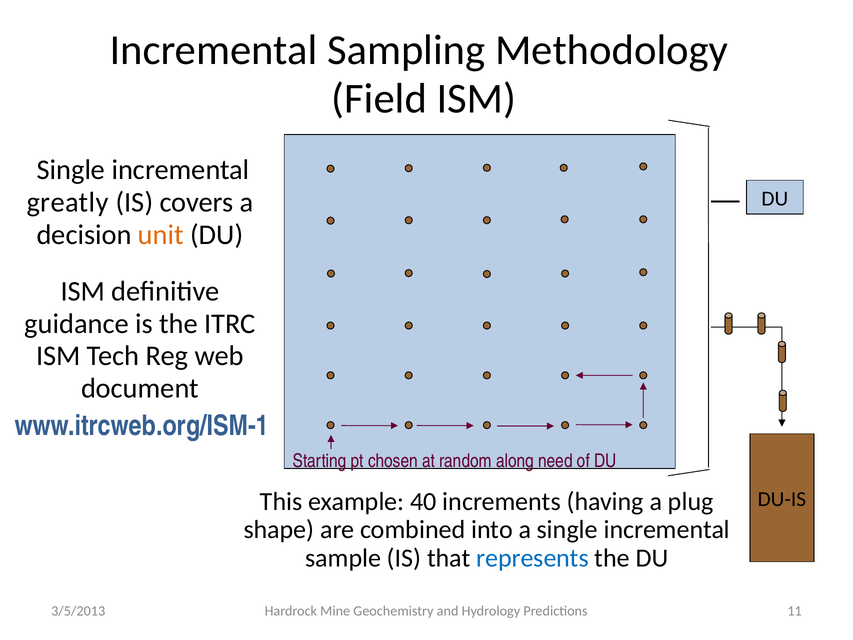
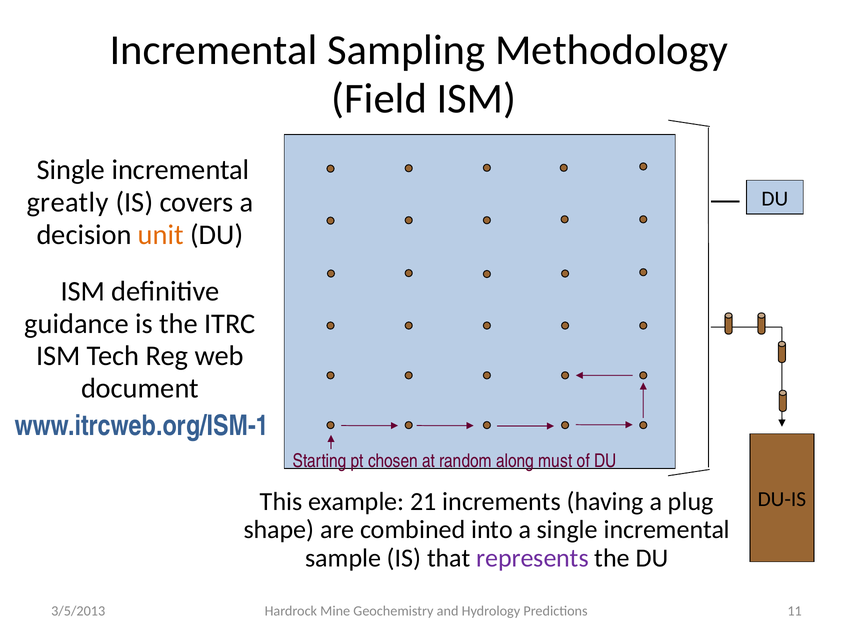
need: need -> must (555, 461)
40: 40 -> 21 (423, 501)
represents colour: blue -> purple (532, 558)
